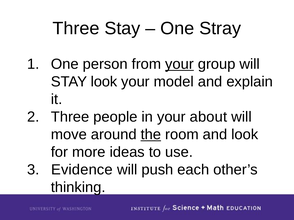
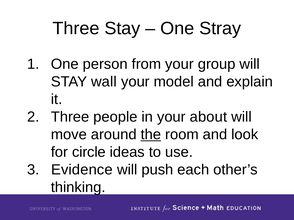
your underline: present -> none (179, 64)
STAY look: look -> wall (104, 82)
more: more -> circle (89, 152)
